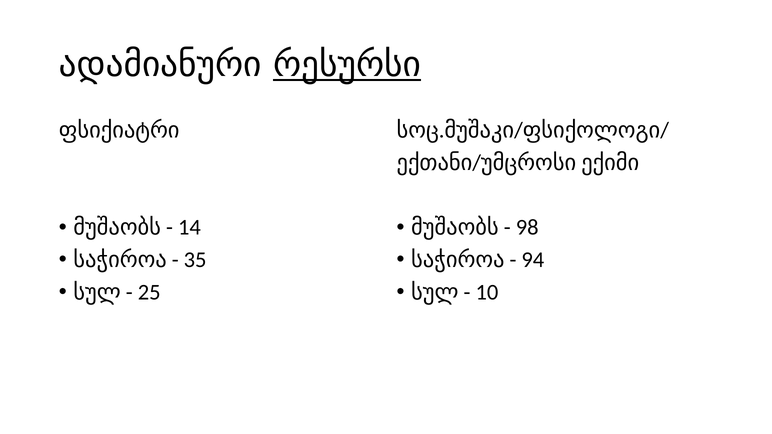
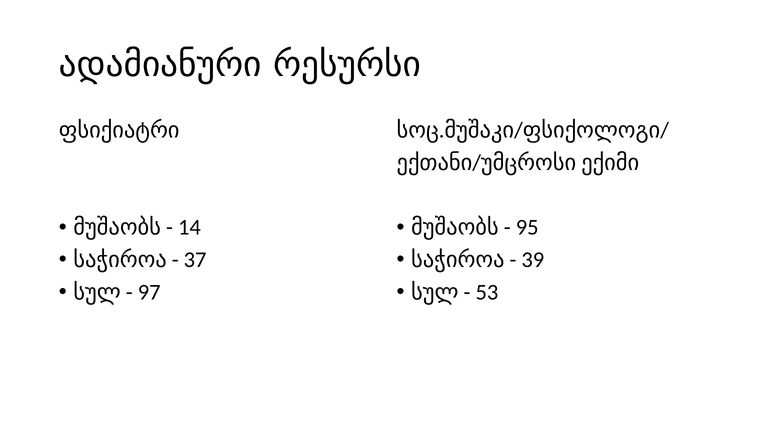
რესურსი underline: present -> none (347, 65)
98: 98 -> 95 (527, 228)
35: 35 -> 37 (195, 260)
94: 94 -> 39 (533, 260)
25: 25 -> 97 (149, 292)
10: 10 -> 53 (487, 292)
